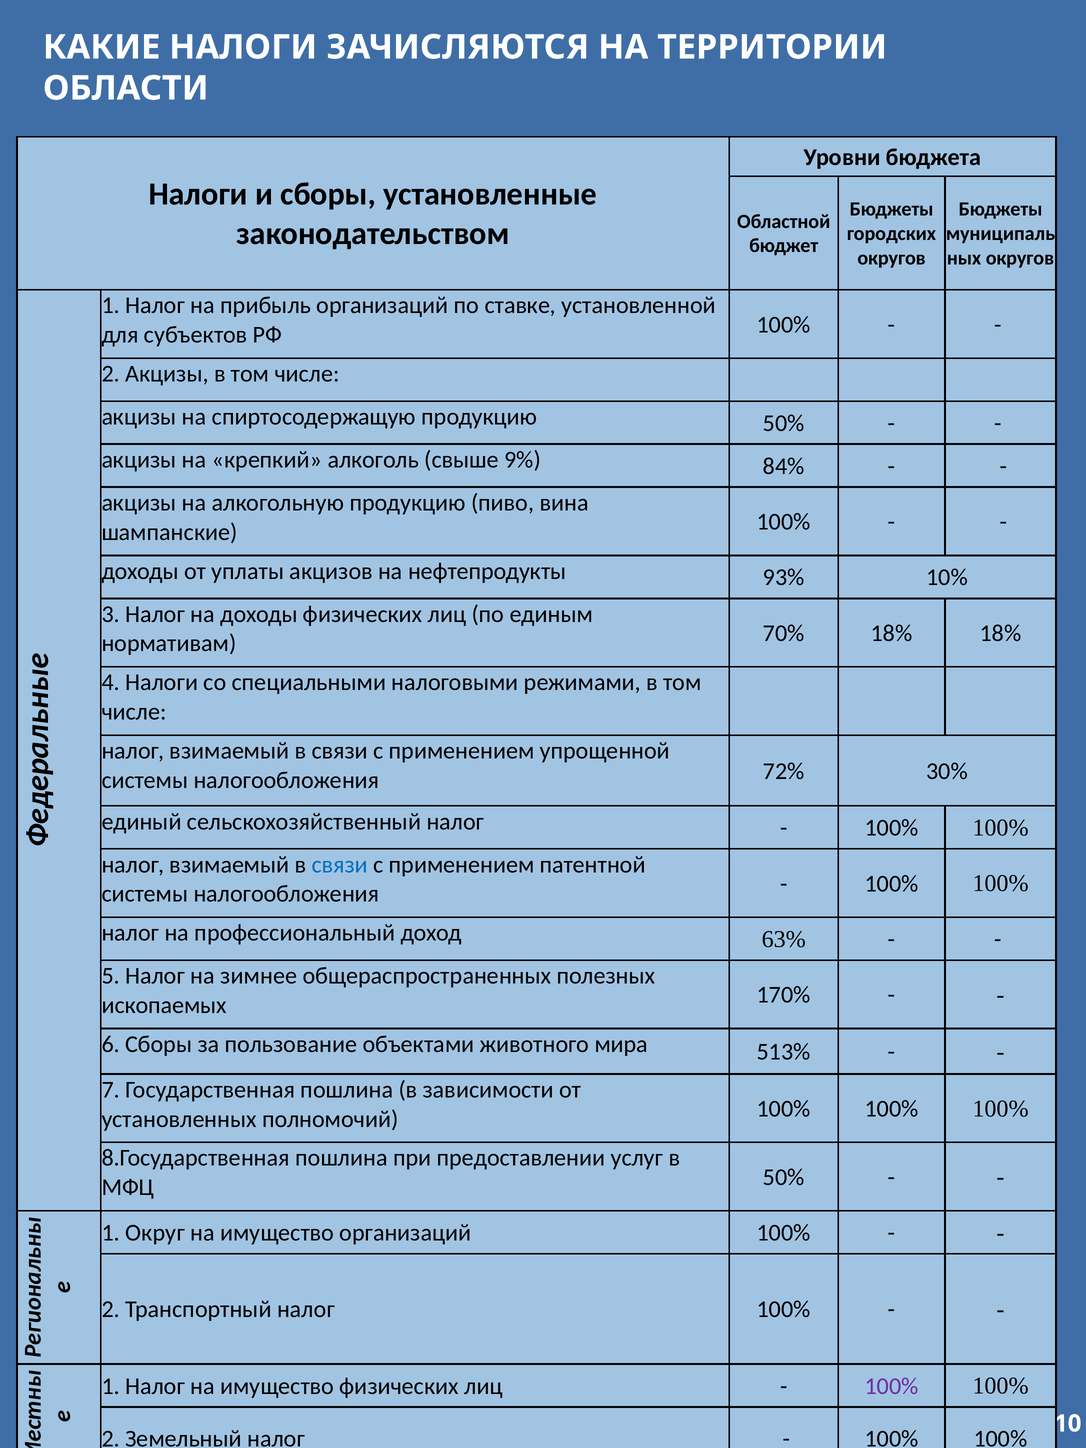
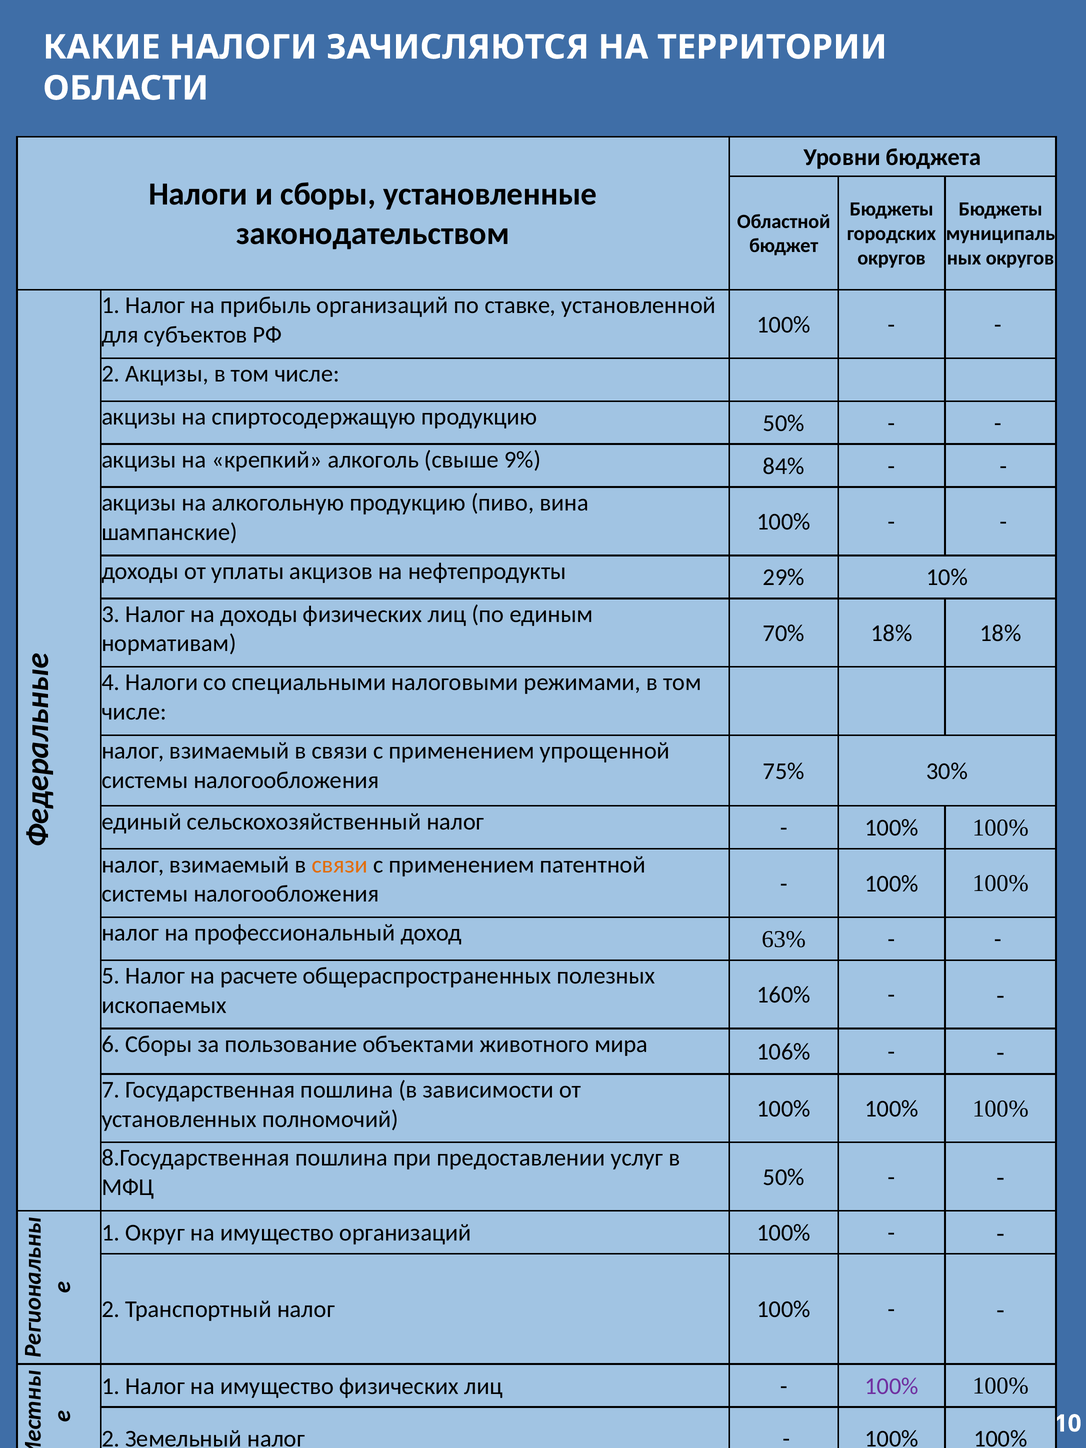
93%: 93% -> 29% (784, 578)
72%: 72% -> 75% (784, 771)
связи colour: blue -> orange (340, 865)
зимнее: зимнее -> расчете (259, 976)
170%: 170% -> 160% (784, 995)
513%: 513% -> 106% (784, 1052)
